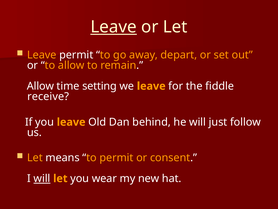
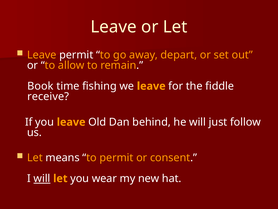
Leave underline: present -> none (114, 27)
Allow: Allow -> Book (40, 86)
setting: setting -> fishing (99, 86)
